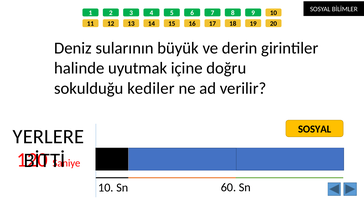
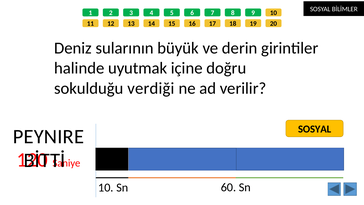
kediler: kediler -> verdiği (151, 88)
YERLERE: YERLERE -> PEYNIRE (48, 137)
